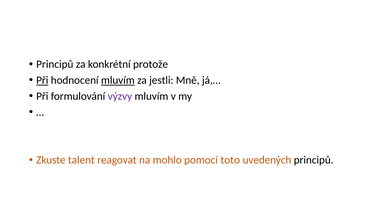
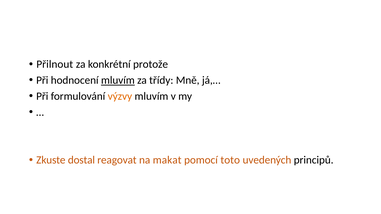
Principů: Principů -> Přilnout (55, 64)
Při underline: present -> none (42, 80)
jestli: jestli -> třídy (161, 80)
výzvy colour: purple -> orange (120, 96)
talent: talent -> dostal (81, 160)
mohlo: mohlo -> makat (167, 160)
